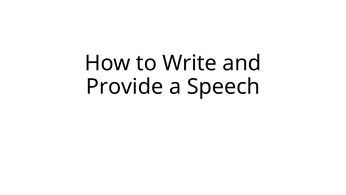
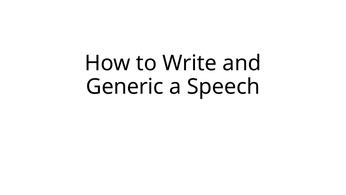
Provide: Provide -> Generic (125, 86)
